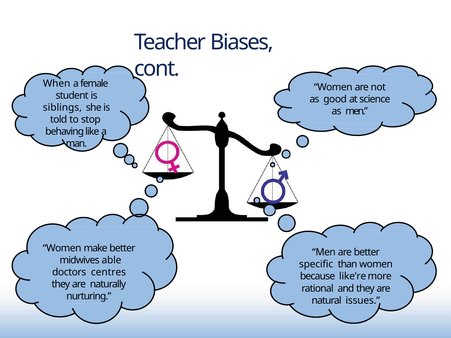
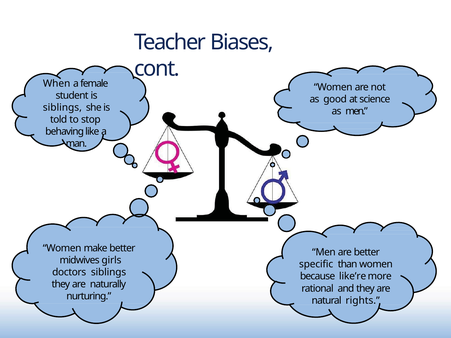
able: able -> girls (111, 260)
doctors centres: centres -> siblings (109, 272)
issues: issues -> rights (363, 301)
